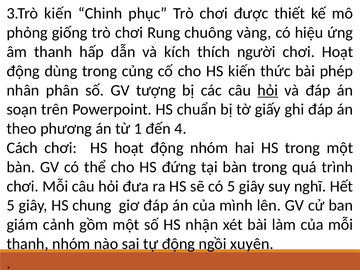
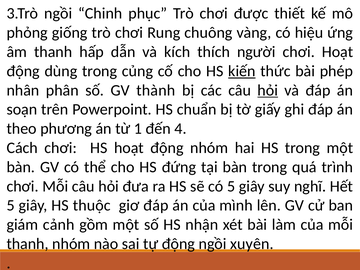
3.Trò kiến: kiến -> ngồi (58, 13)
kiến underline: none -> present (242, 71)
tượng: tượng -> thành (156, 90)
chung: chung -> thuộc (92, 205)
